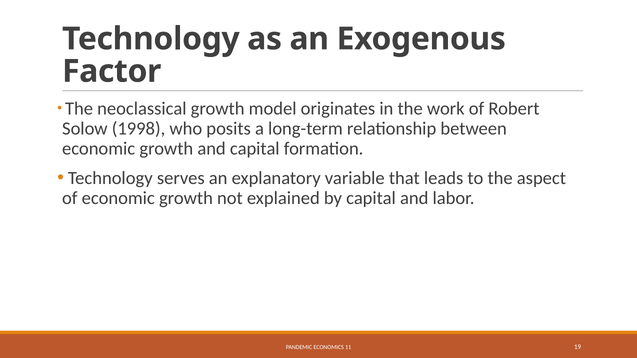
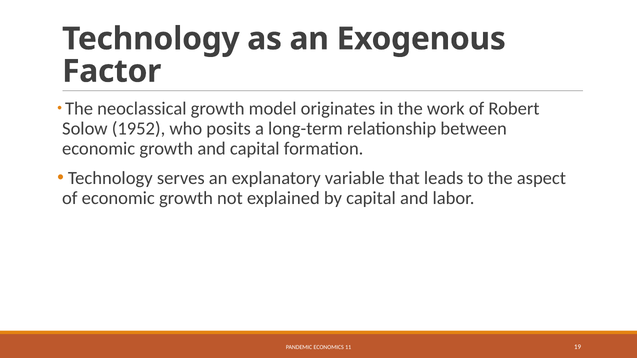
1998: 1998 -> 1952 (139, 129)
